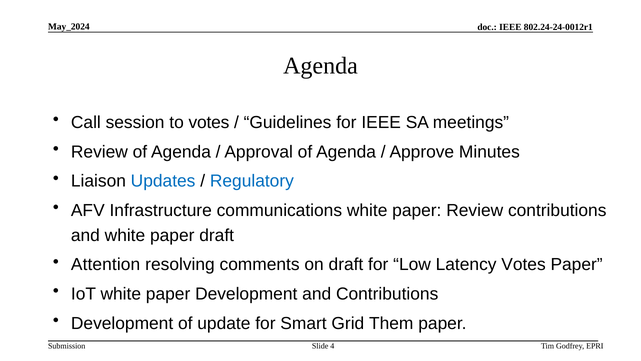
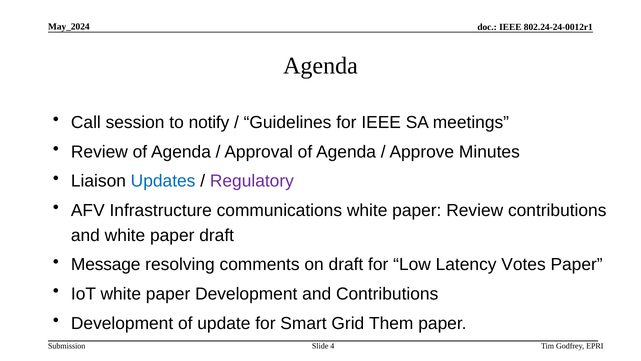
to votes: votes -> notify (209, 122)
Regulatory colour: blue -> purple (252, 181)
Attention: Attention -> Message (106, 264)
